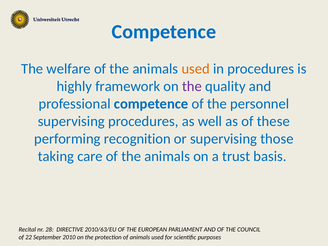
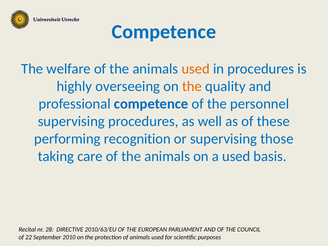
framework: framework -> overseeing (128, 86)
the colour: purple -> orange (192, 86)
a trust: trust -> used (236, 156)
